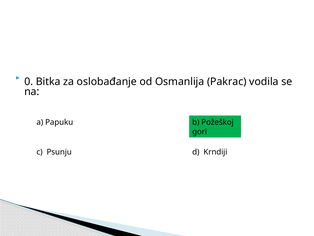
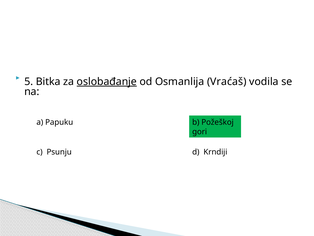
0: 0 -> 5 (29, 81)
oslobađanje underline: none -> present (107, 81)
Pakrac: Pakrac -> Vraćaš (227, 81)
